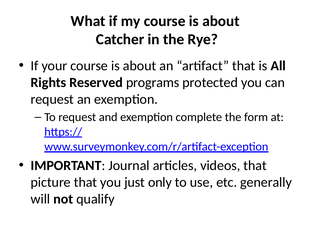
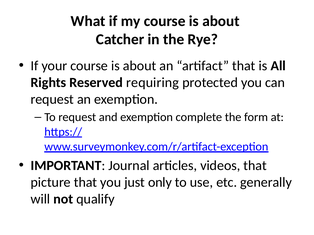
programs: programs -> requiring (153, 83)
